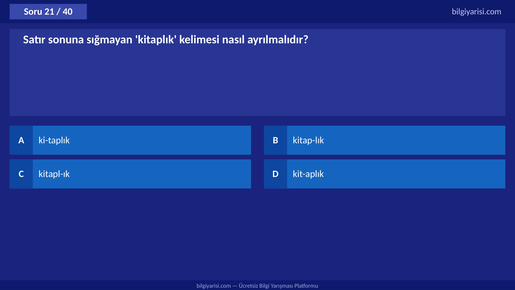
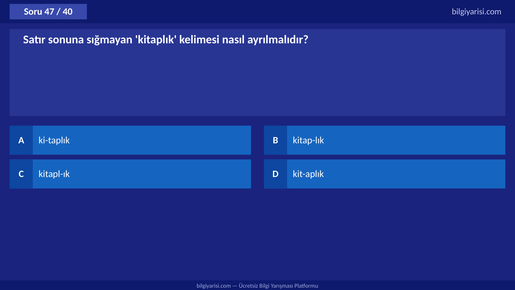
21: 21 -> 47 (49, 12)
